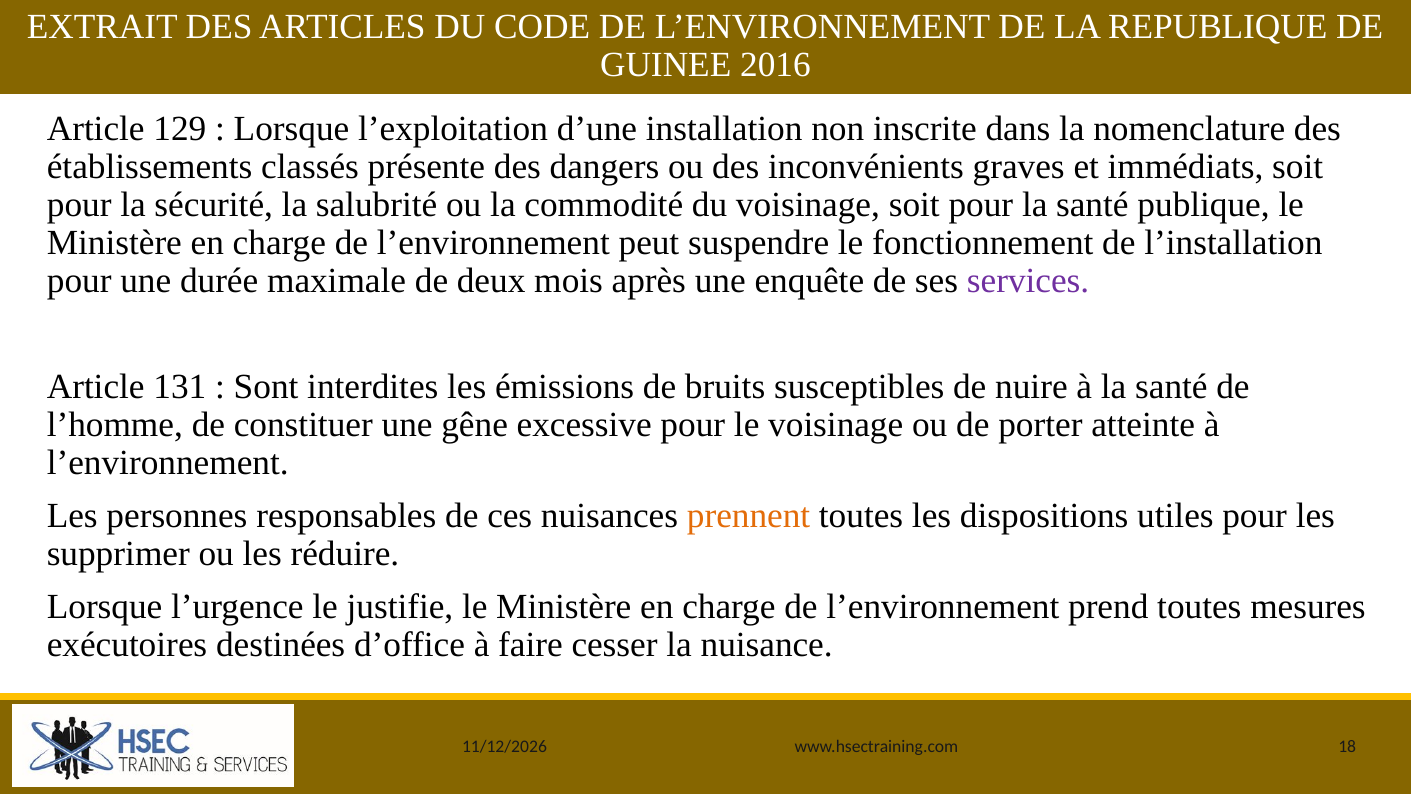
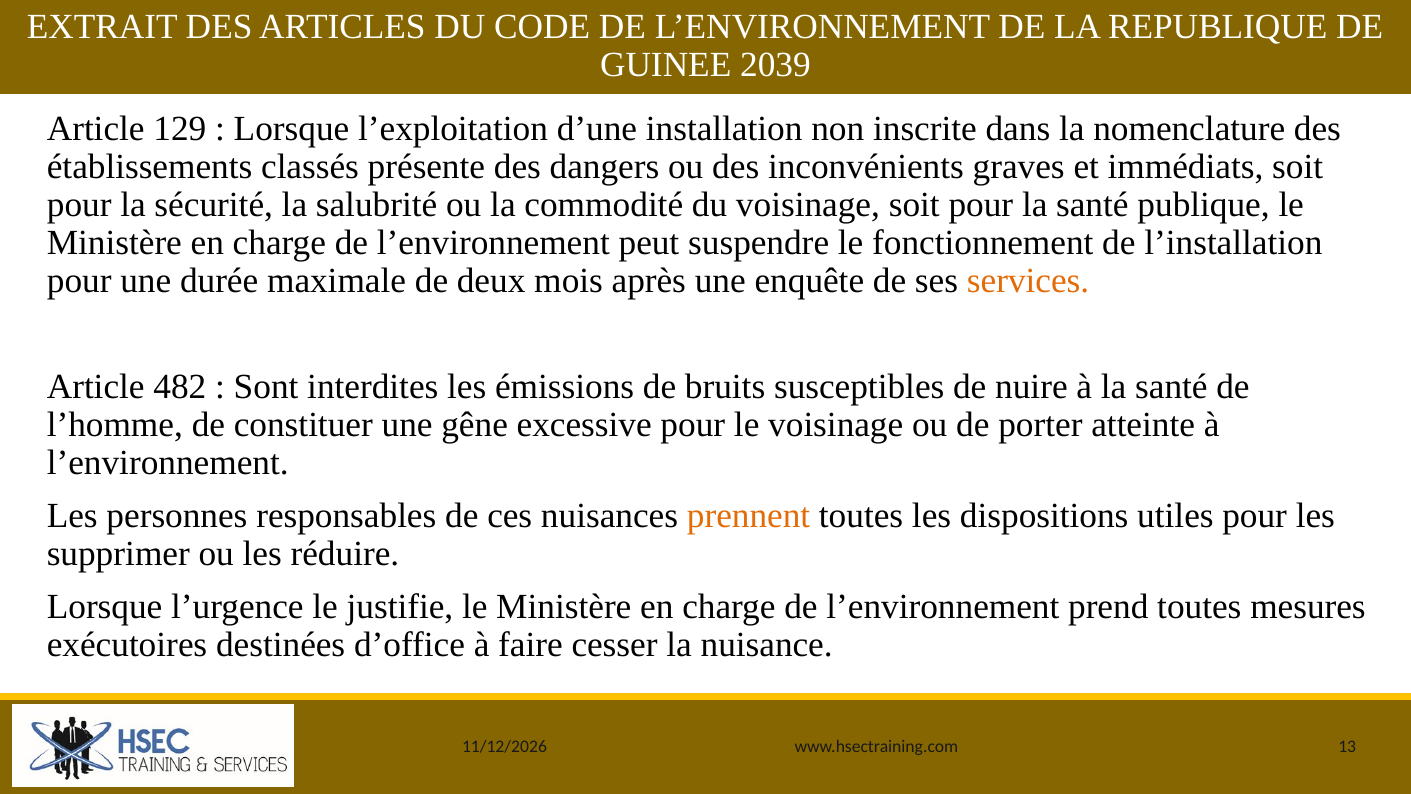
2016: 2016 -> 2039 (775, 65)
services colour: purple -> orange (1028, 281)
131: 131 -> 482 (180, 387)
18: 18 -> 13 (1347, 746)
